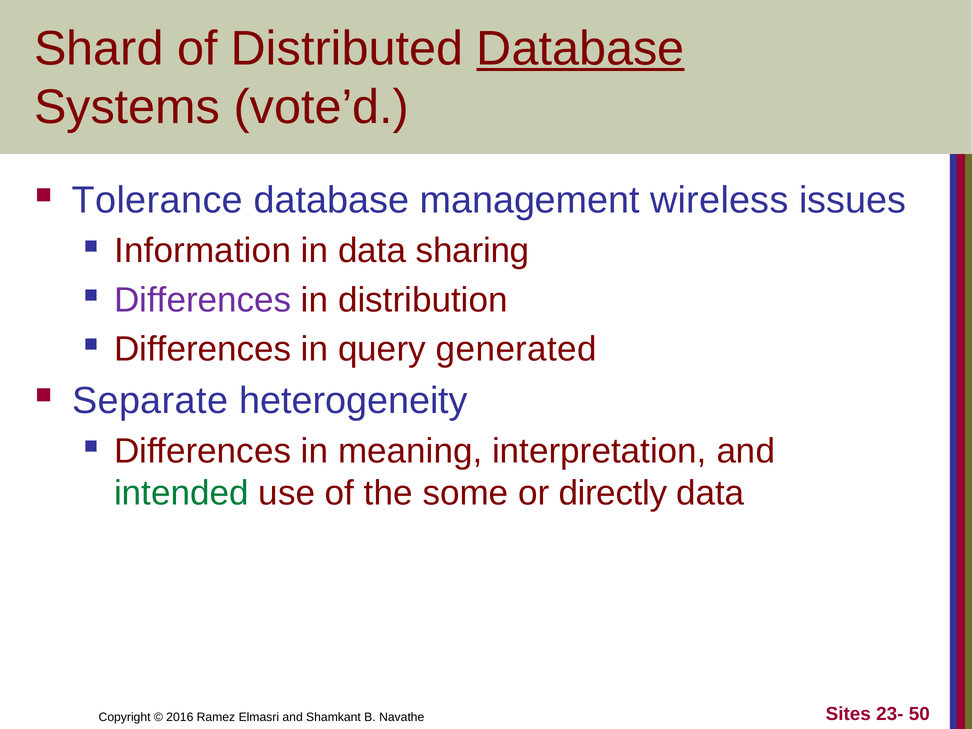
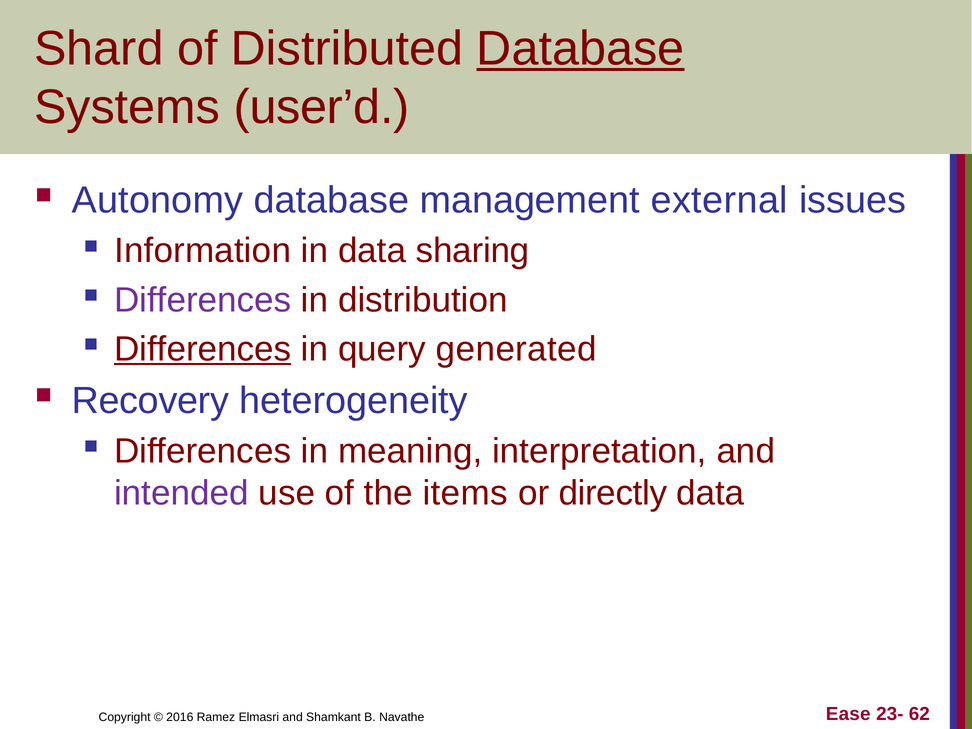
vote’d: vote’d -> user’d (322, 107)
Tolerance: Tolerance -> Autonomy (158, 200)
wireless: wireless -> external (719, 200)
Differences underline: none -> present (203, 349)
Separate: Separate -> Recovery (150, 401)
intended colour: green -> purple (181, 493)
some: some -> items (465, 493)
Sites: Sites -> Ease (848, 714)
50: 50 -> 62 (919, 714)
